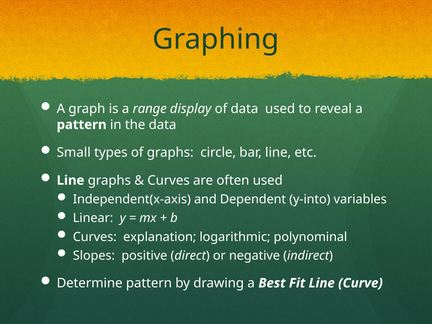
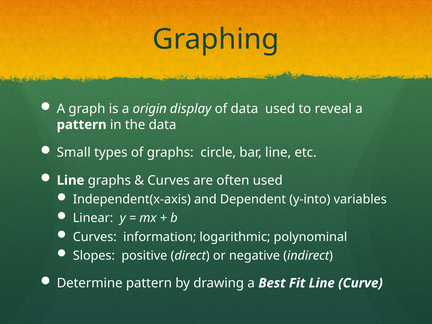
range: range -> origin (150, 109)
explanation: explanation -> information (160, 237)
